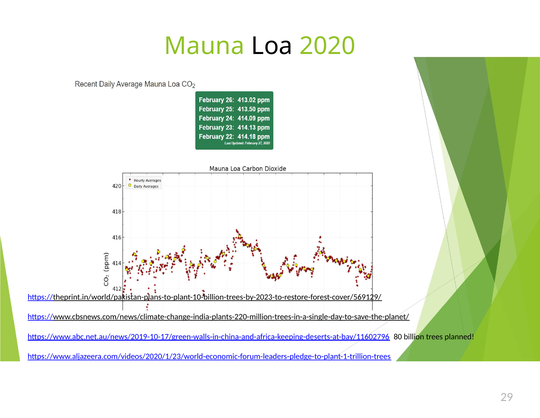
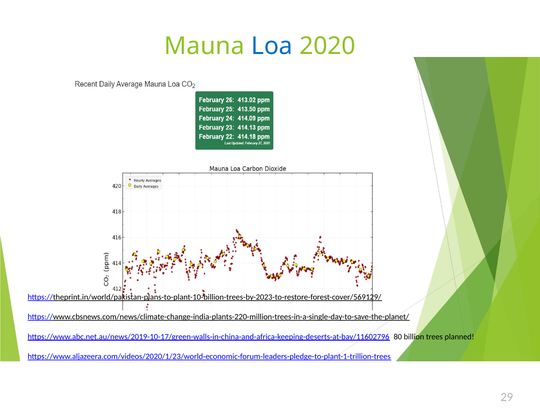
Loa colour: black -> blue (272, 46)
